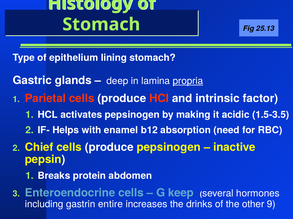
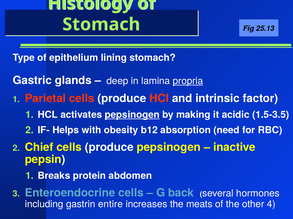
pepsinogen underline: none -> present (132, 115)
enamel: enamel -> obesity (121, 130)
keep: keep -> back (181, 193)
drinks: drinks -> meats (199, 205)
9: 9 -> 4 (271, 205)
